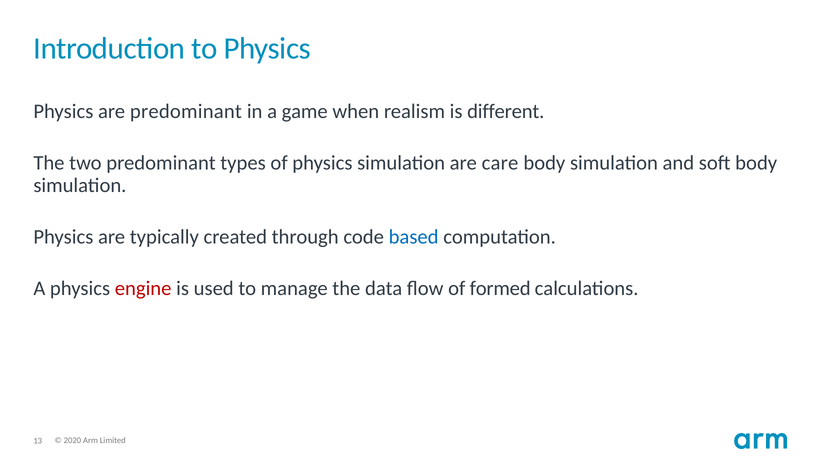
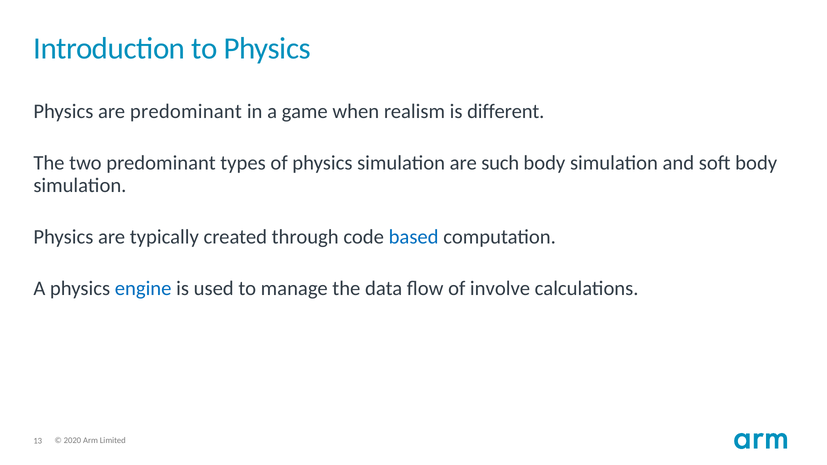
care: care -> such (500, 163)
engine colour: red -> blue (143, 288)
formed: formed -> involve (500, 288)
